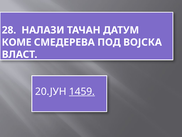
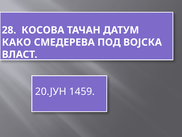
НАЛАЗИ: НАЛАЗИ -> КОСОВА (43, 30)
КОМЕ: КОМЕ -> КАКО (16, 42)
1459 underline: present -> none (82, 91)
